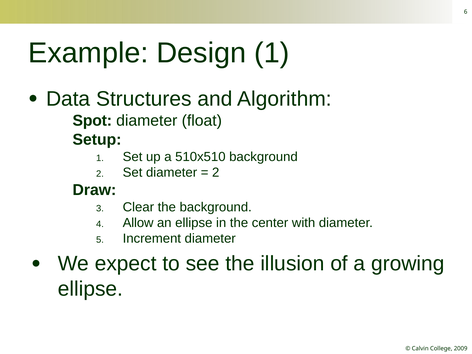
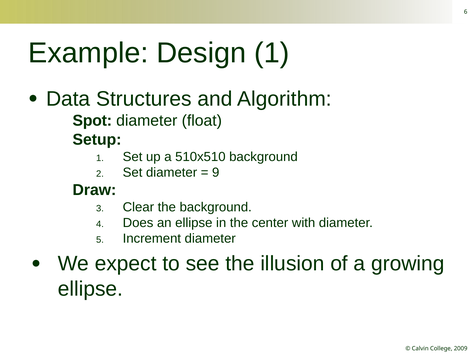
2: 2 -> 9 (216, 172)
Allow: Allow -> Does (138, 223)
